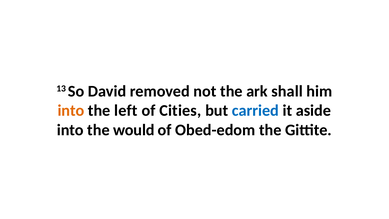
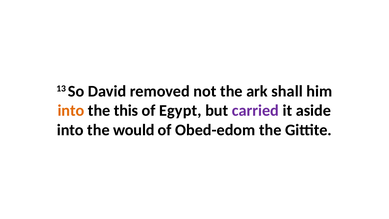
left: left -> this (126, 111)
Cities: Cities -> Egypt (180, 111)
carried colour: blue -> purple (255, 111)
